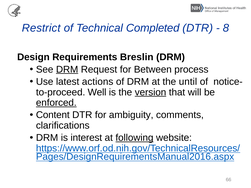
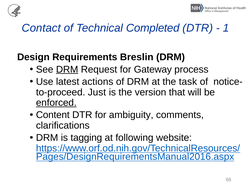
Restrict: Restrict -> Contact (41, 28)
8: 8 -> 1 (226, 28)
Between: Between -> Gateway (153, 69)
until: until -> task (188, 82)
Well: Well -> Just (97, 92)
version underline: present -> none (151, 92)
interest: interest -> tagging (86, 138)
following underline: present -> none (134, 138)
